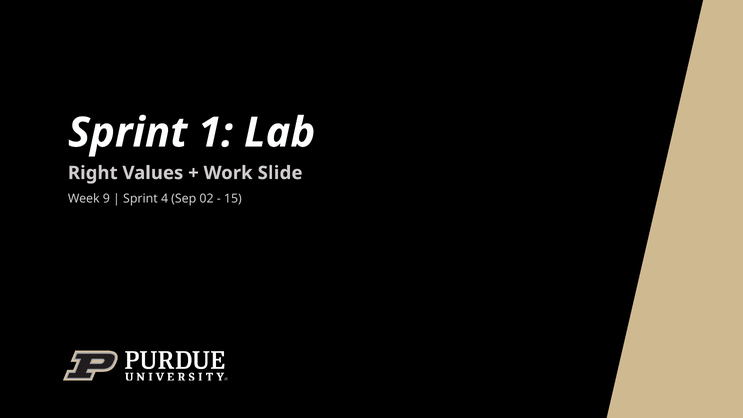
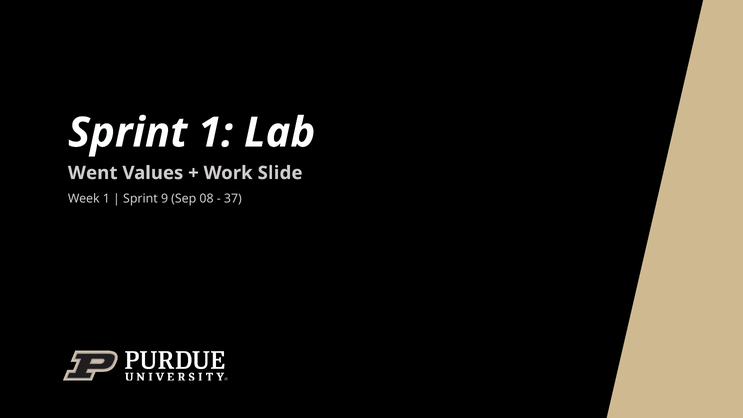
Right: Right -> Went (93, 173)
Week 9: 9 -> 1 (106, 199)
4: 4 -> 9 (165, 199)
02: 02 -> 08 (207, 199)
15: 15 -> 37 (233, 199)
